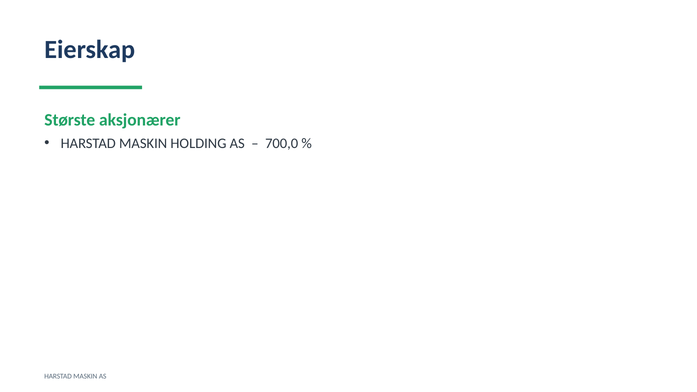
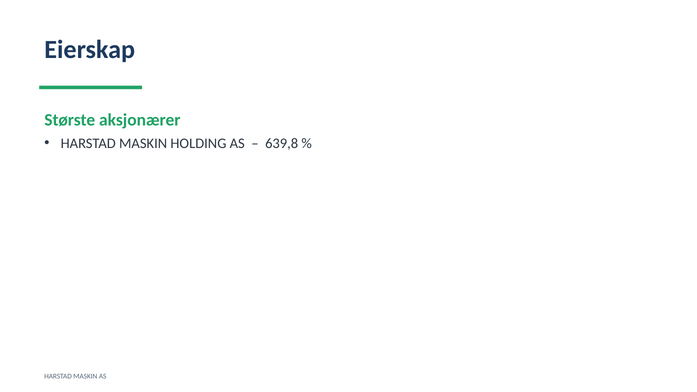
700,0: 700,0 -> 639,8 (282, 143)
